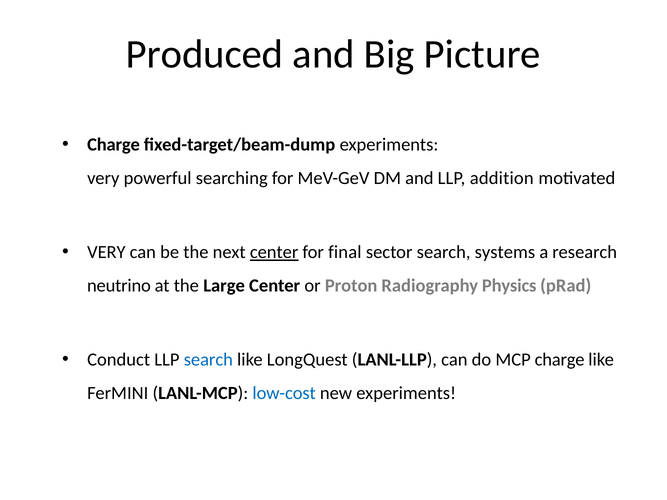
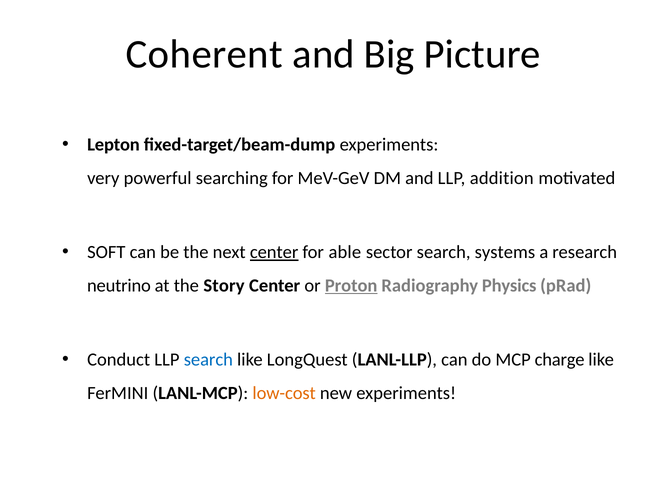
Produced: Produced -> Coherent (204, 54)
Charge: Charge -> Lepton (113, 145)
VERY: VERY -> SOFT (106, 252)
final: final -> able (345, 252)
Large: Large -> Story (224, 286)
Proton underline: none -> present (351, 286)
low-cost colour: blue -> orange (284, 393)
